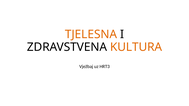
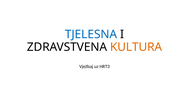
TJELESNA colour: orange -> blue (91, 34)
